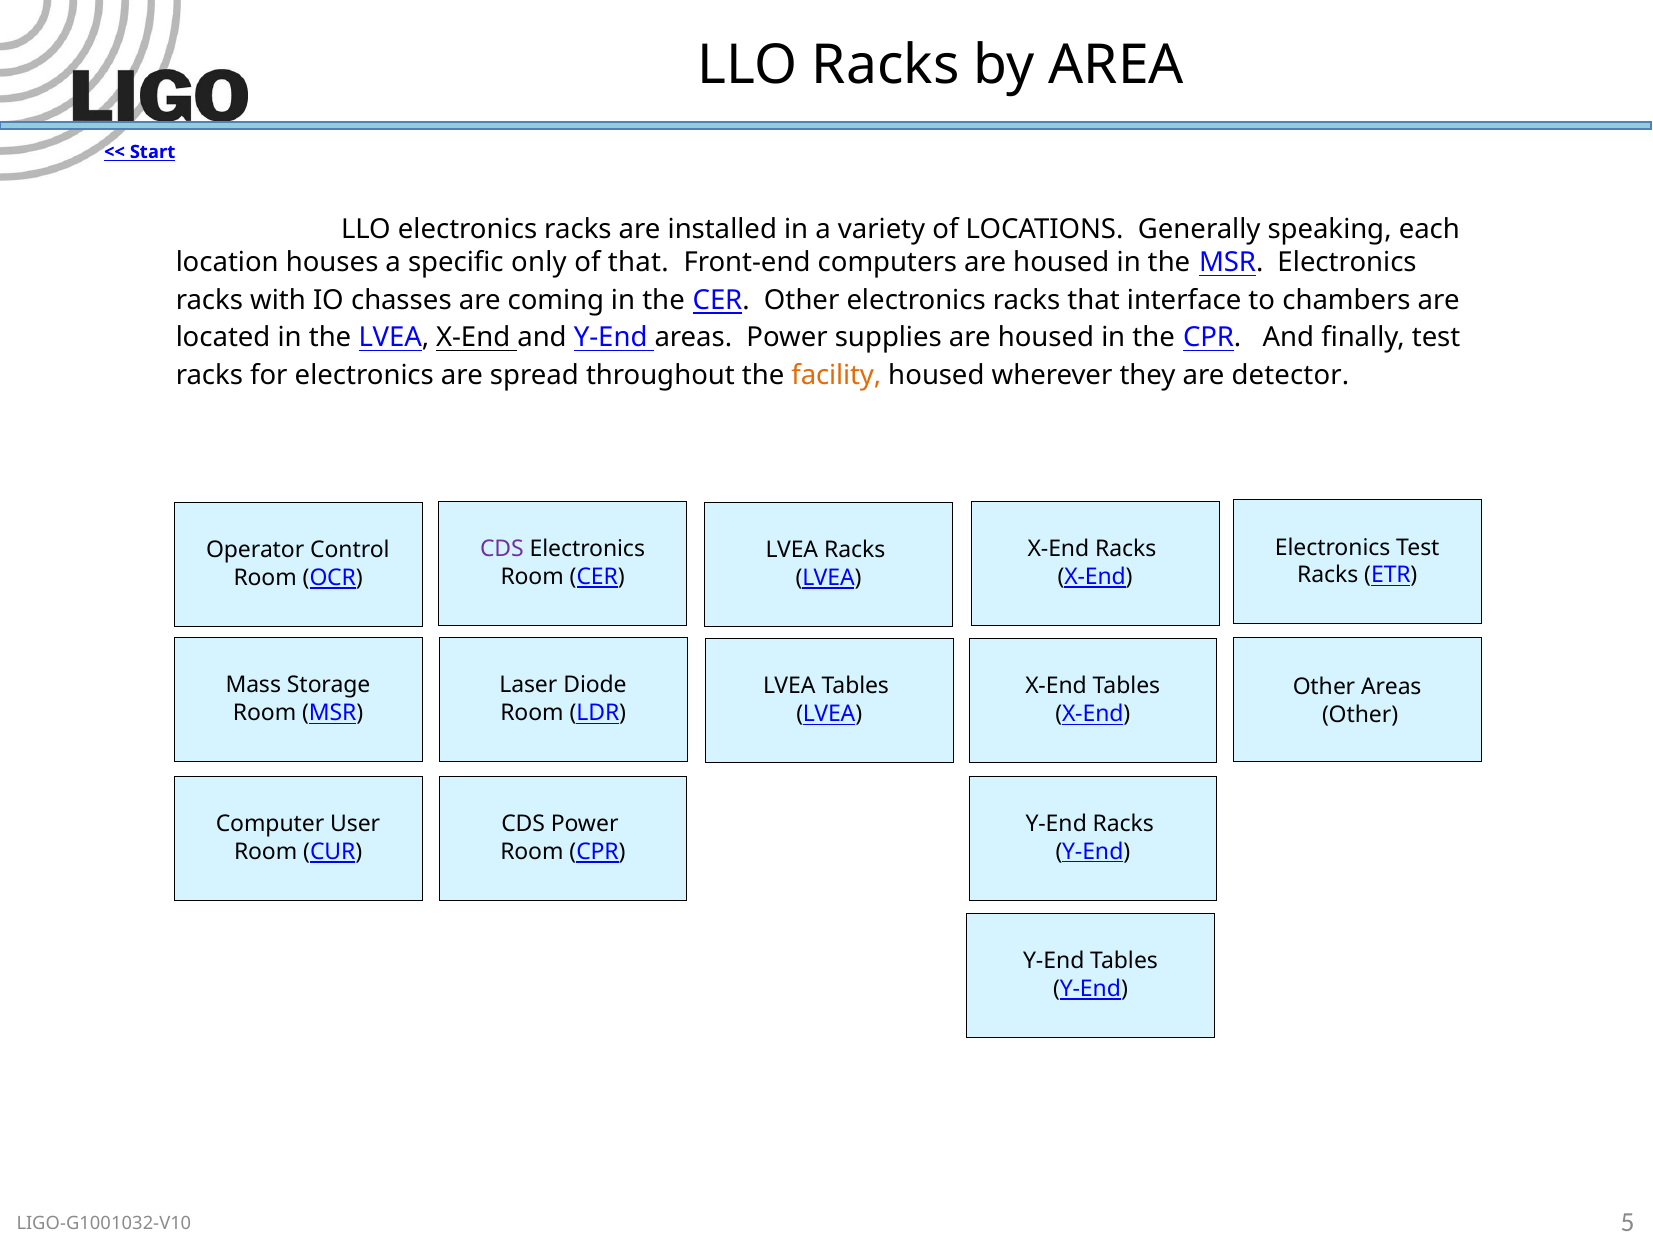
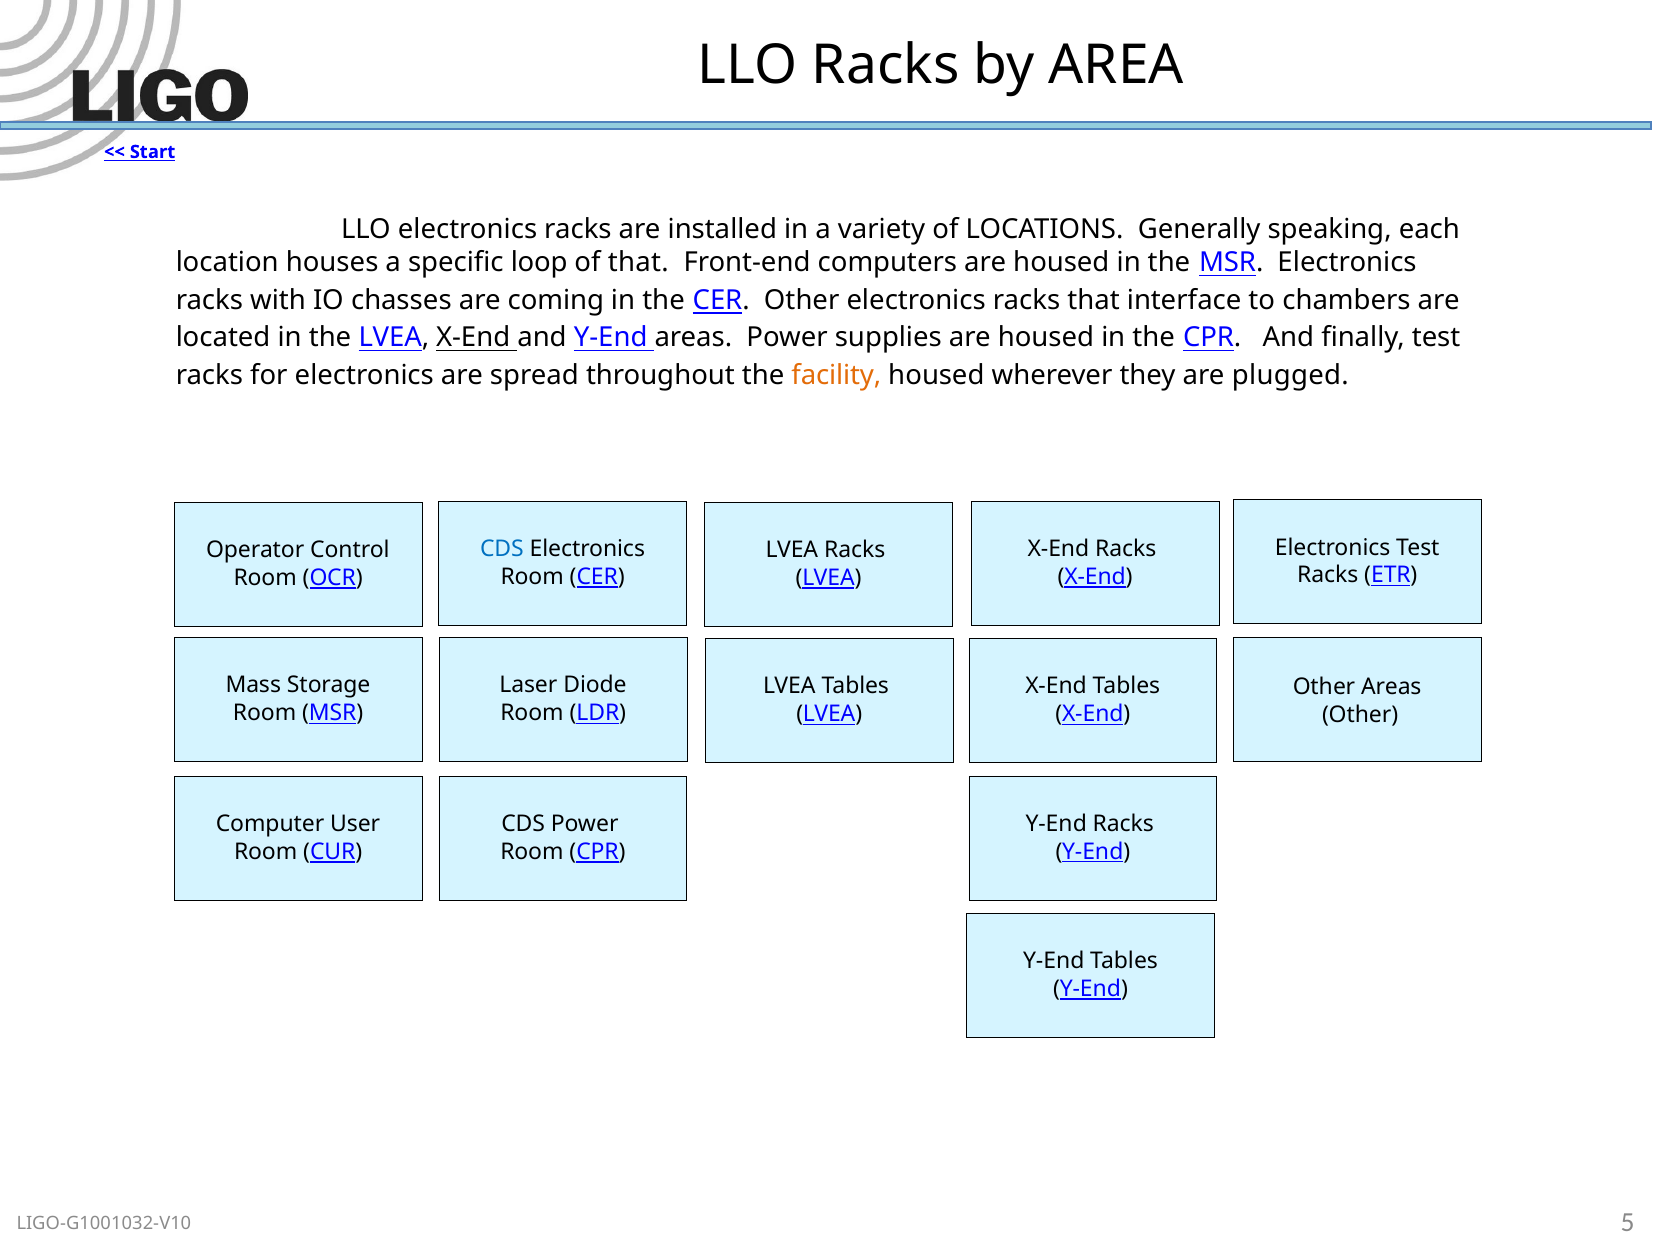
only: only -> loop (539, 263)
detector: detector -> plugged (1290, 375)
CDS colour: purple -> blue (502, 549)
